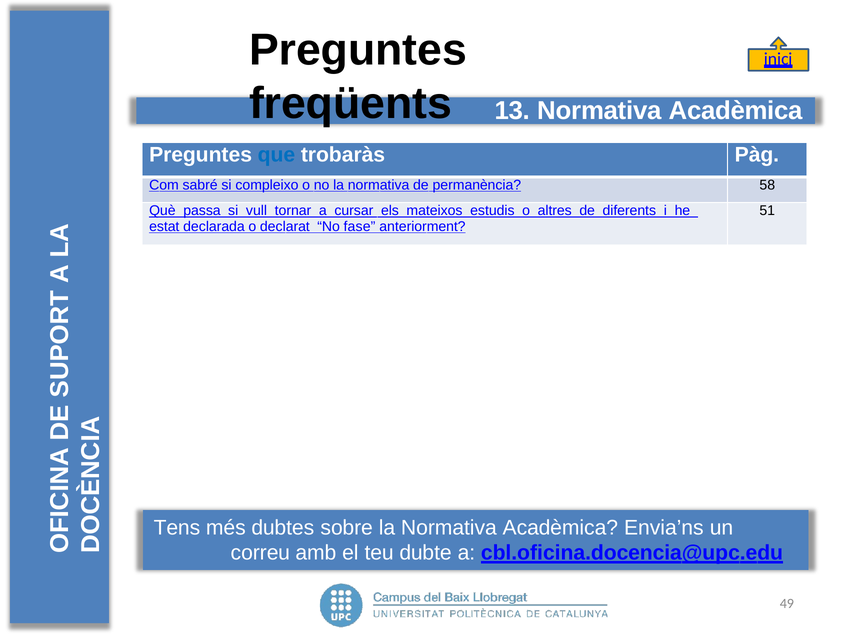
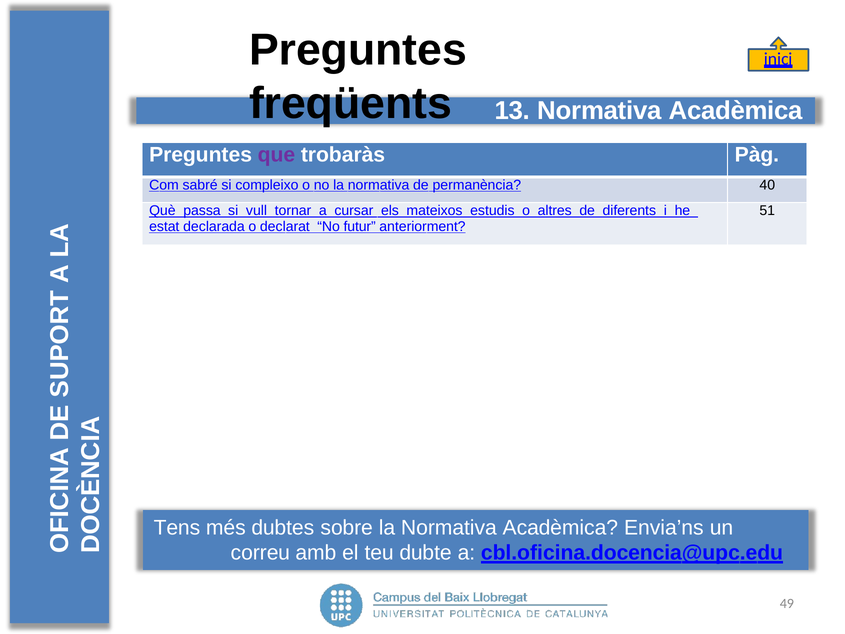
que colour: blue -> purple (276, 155)
58: 58 -> 40 (767, 185)
fase: fase -> futur (360, 226)
